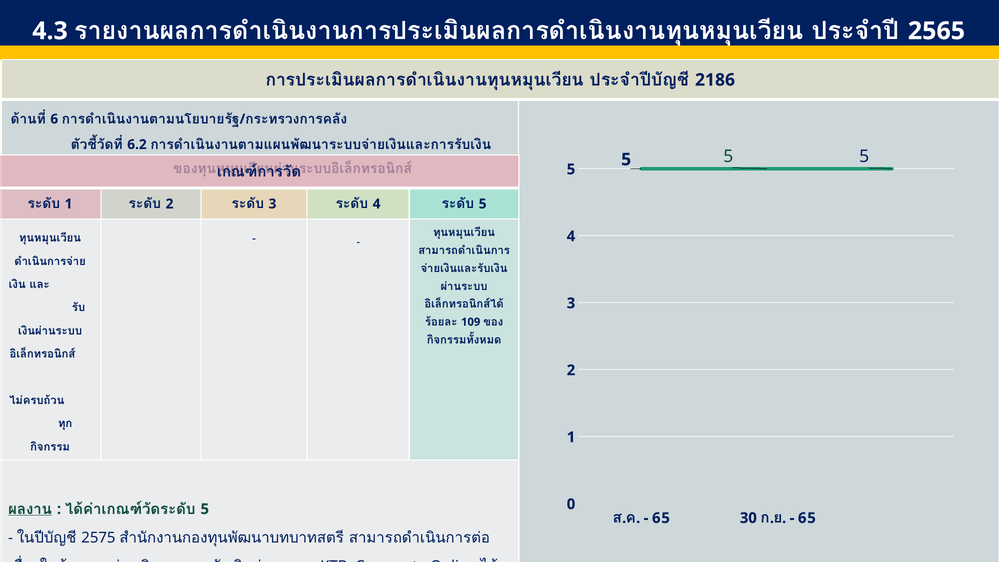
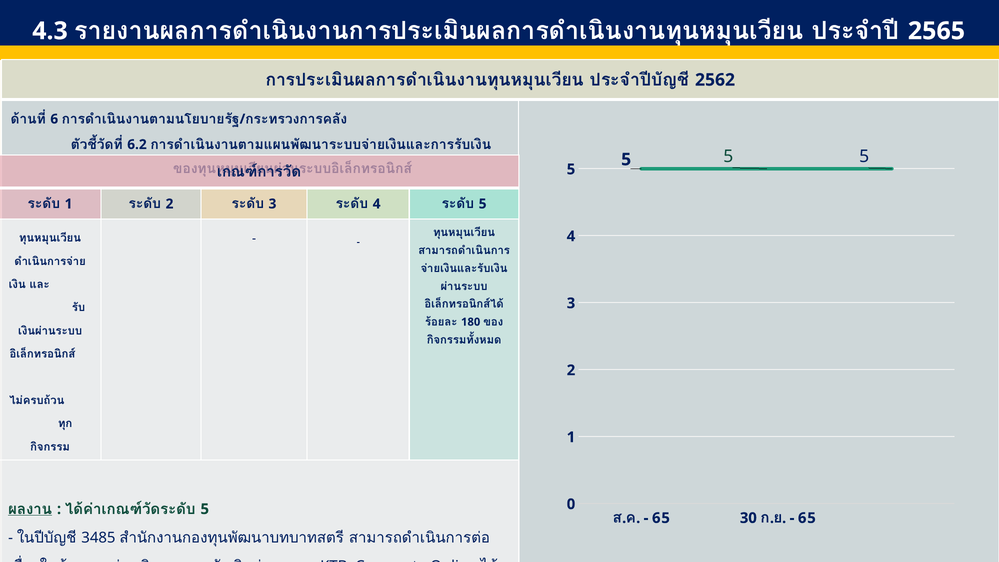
2186: 2186 -> 2562 (715, 80)
109: 109 -> 180 (471, 322)
2575: 2575 -> 3485 (98, 538)
